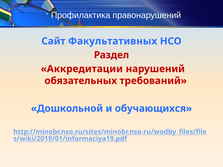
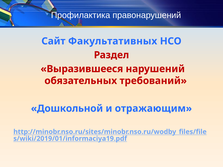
Аккредитации: Аккредитации -> Выразившееся (82, 69)
обучающихся: обучающихся -> отражающим (153, 109)
